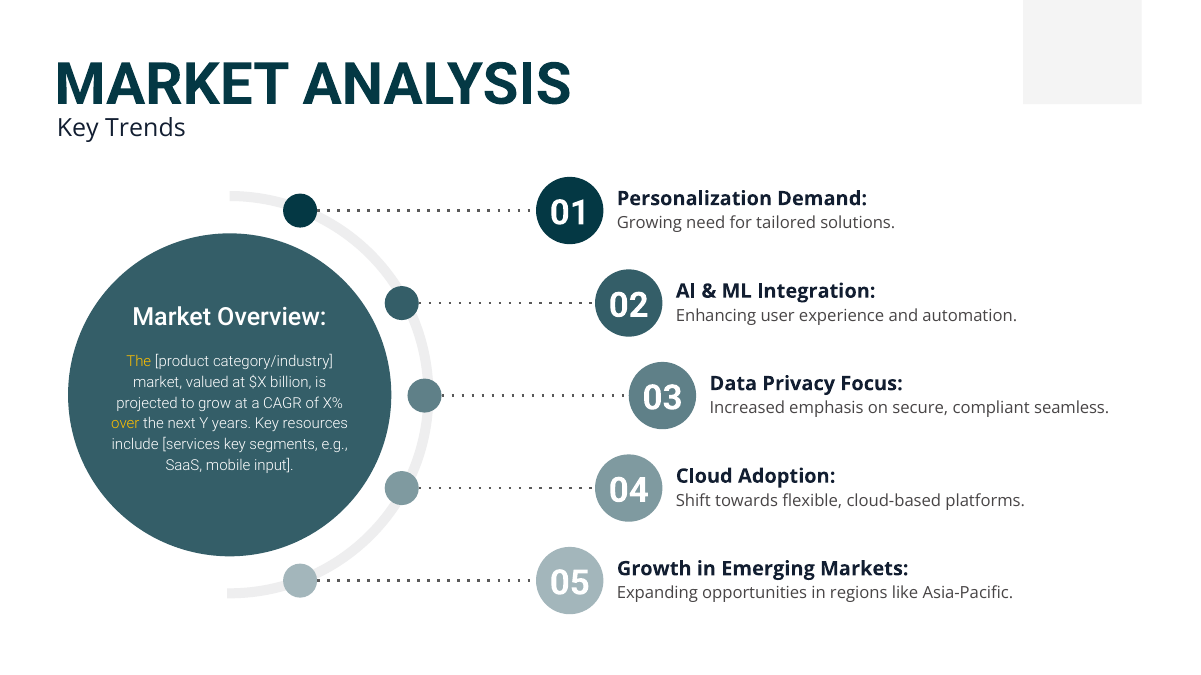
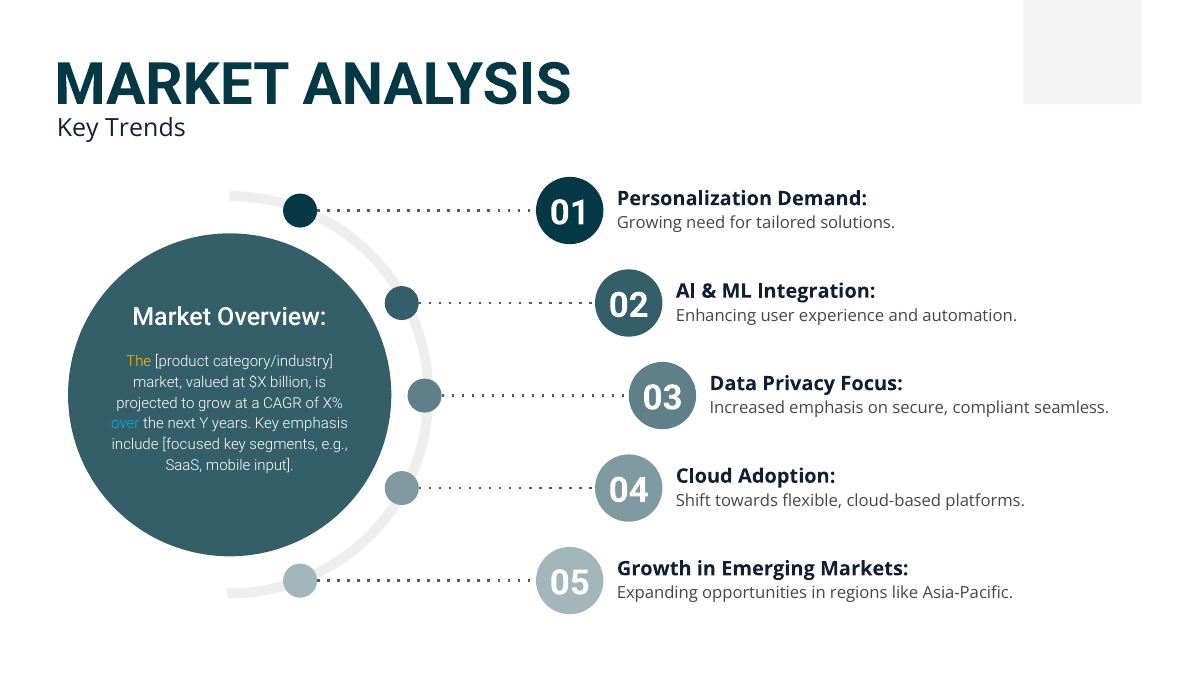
over colour: yellow -> light blue (125, 424)
Key resources: resources -> emphasis (315, 424)
services: services -> focused (191, 445)
